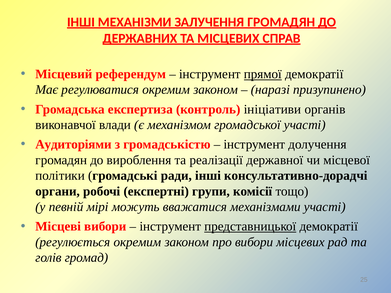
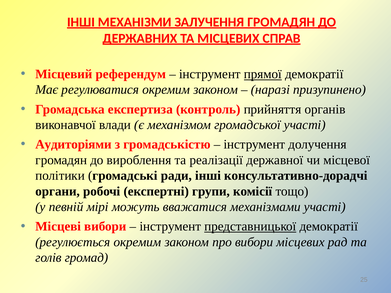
ініціативи: ініціативи -> прийняття (273, 109)
